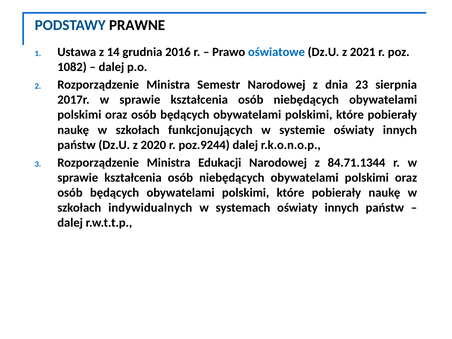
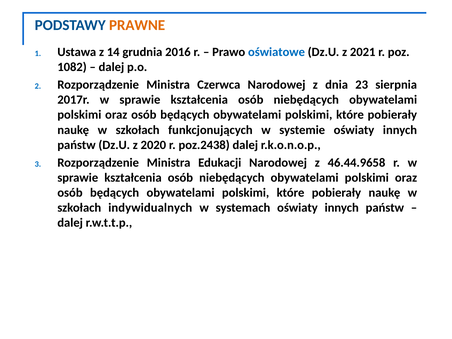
PRAWNE colour: black -> orange (137, 25)
Semestr: Semestr -> Czerwca (219, 85)
poz.9244: poz.9244 -> poz.2438 (204, 145)
84.71.1344: 84.71.1344 -> 46.44.9658 (356, 163)
